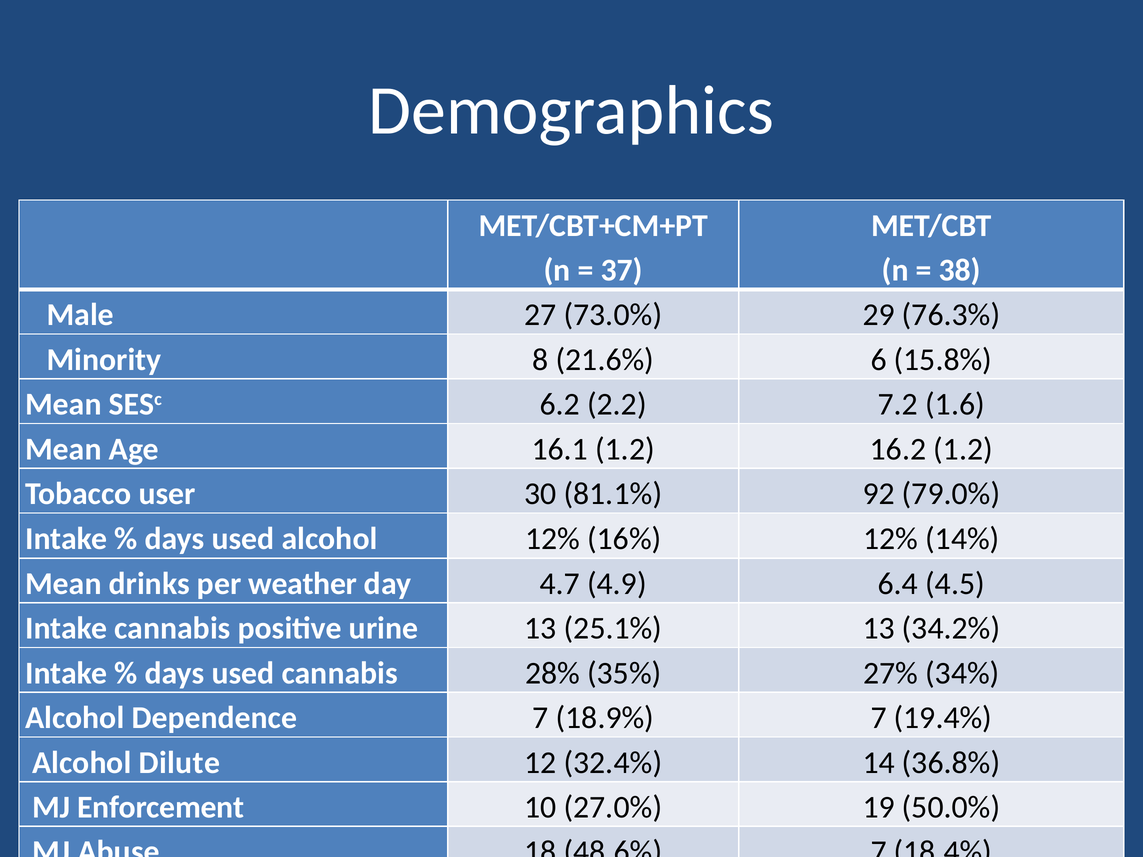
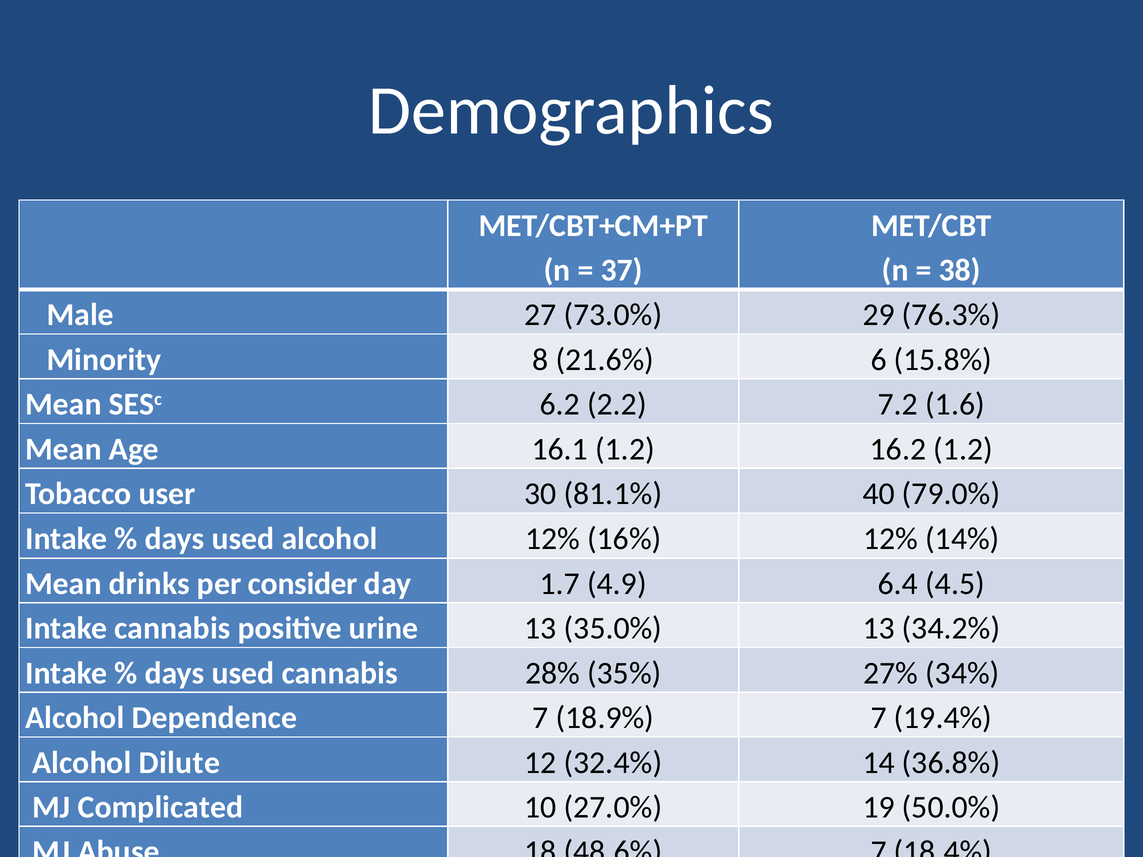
92: 92 -> 40 (879, 494)
weather: weather -> consider (303, 584)
4.7: 4.7 -> 1.7 (560, 584)
25.1%: 25.1% -> 35.0% (613, 629)
Enforcement: Enforcement -> Complicated (160, 808)
